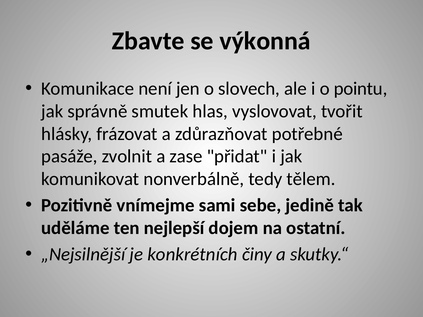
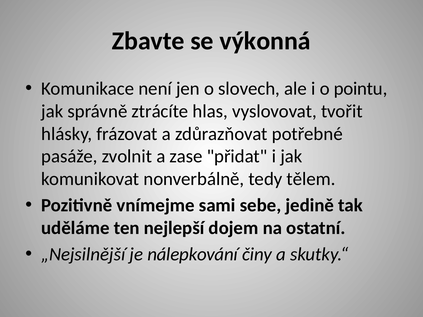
smutek: smutek -> ztrácíte (160, 111)
konkrétních: konkrétních -> nálepkování (193, 254)
